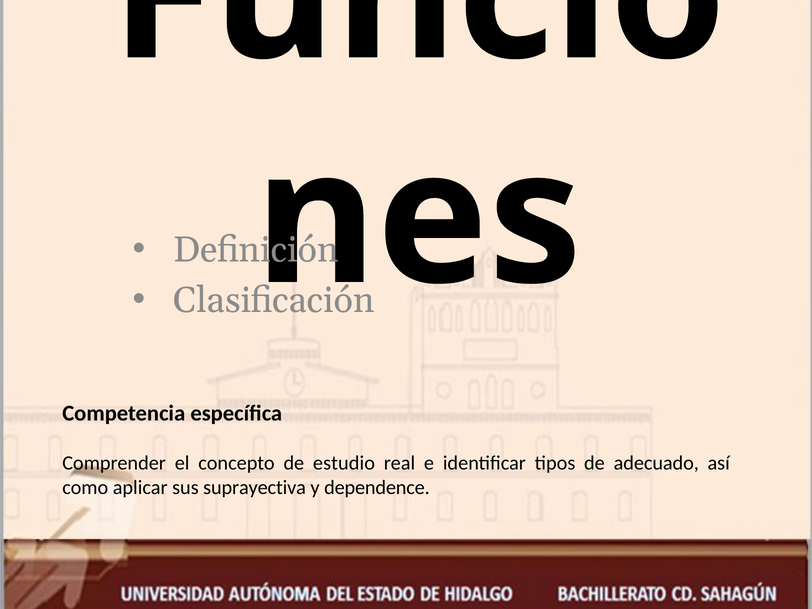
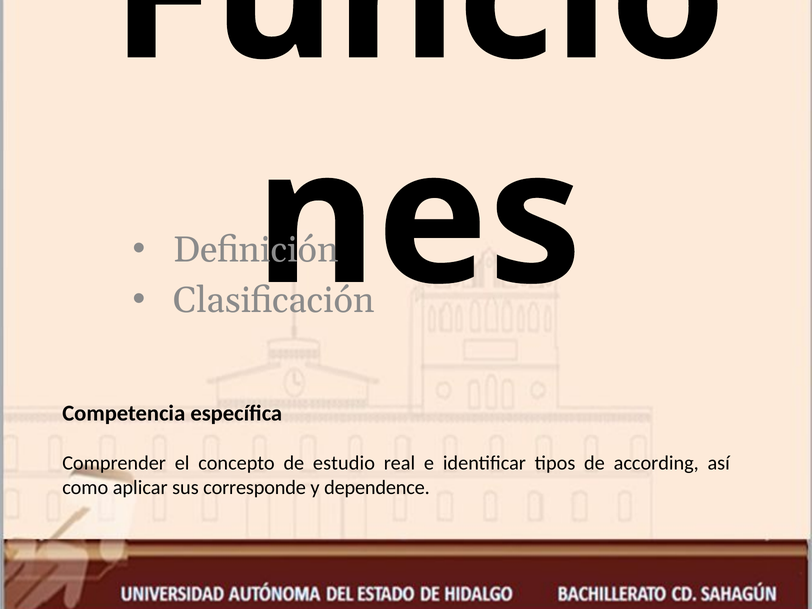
adecuado: adecuado -> according (656, 463)
suprayectiva: suprayectiva -> corresponde (255, 487)
